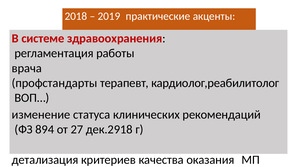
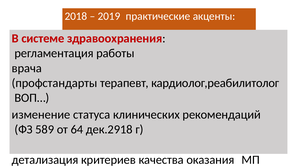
894: 894 -> 589 (45, 129)
27: 27 -> 64 (77, 129)
